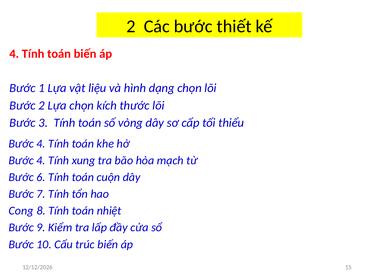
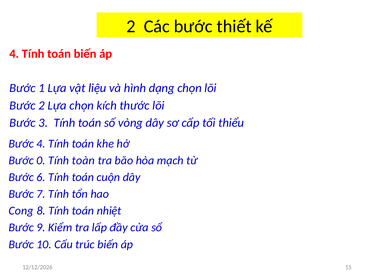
4: 4 -> 0 (41, 161)
xung: xung -> toàn (83, 161)
